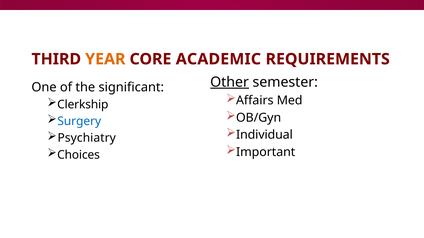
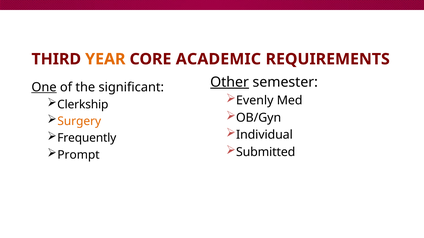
One underline: none -> present (44, 87)
Affairs: Affairs -> Evenly (255, 101)
Surgery colour: blue -> orange (79, 122)
Psychiatry: Psychiatry -> Frequently (87, 138)
Important: Important -> Submitted (266, 153)
Choices: Choices -> Prompt (78, 155)
